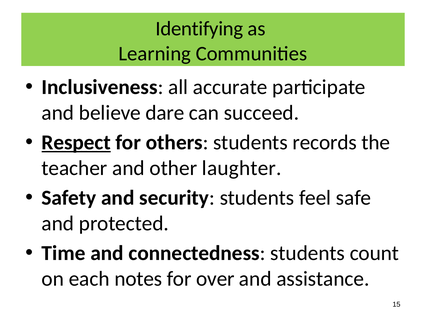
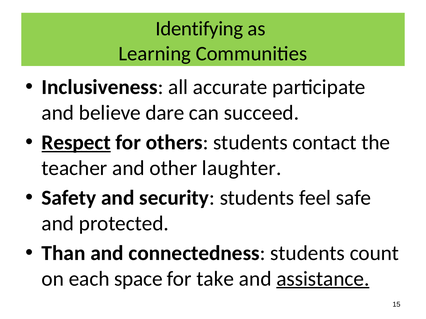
records: records -> contact (325, 143)
Time: Time -> Than (64, 254)
notes: notes -> space (138, 279)
over: over -> take (215, 279)
assistance underline: none -> present (323, 279)
